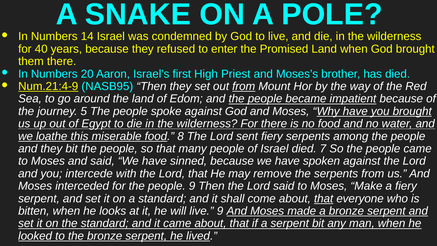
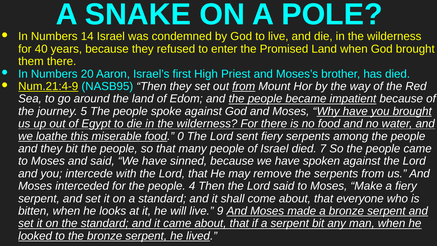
8: 8 -> 0 (181, 136)
people 9: 9 -> 4 (192, 186)
that underline: present -> none (324, 198)
